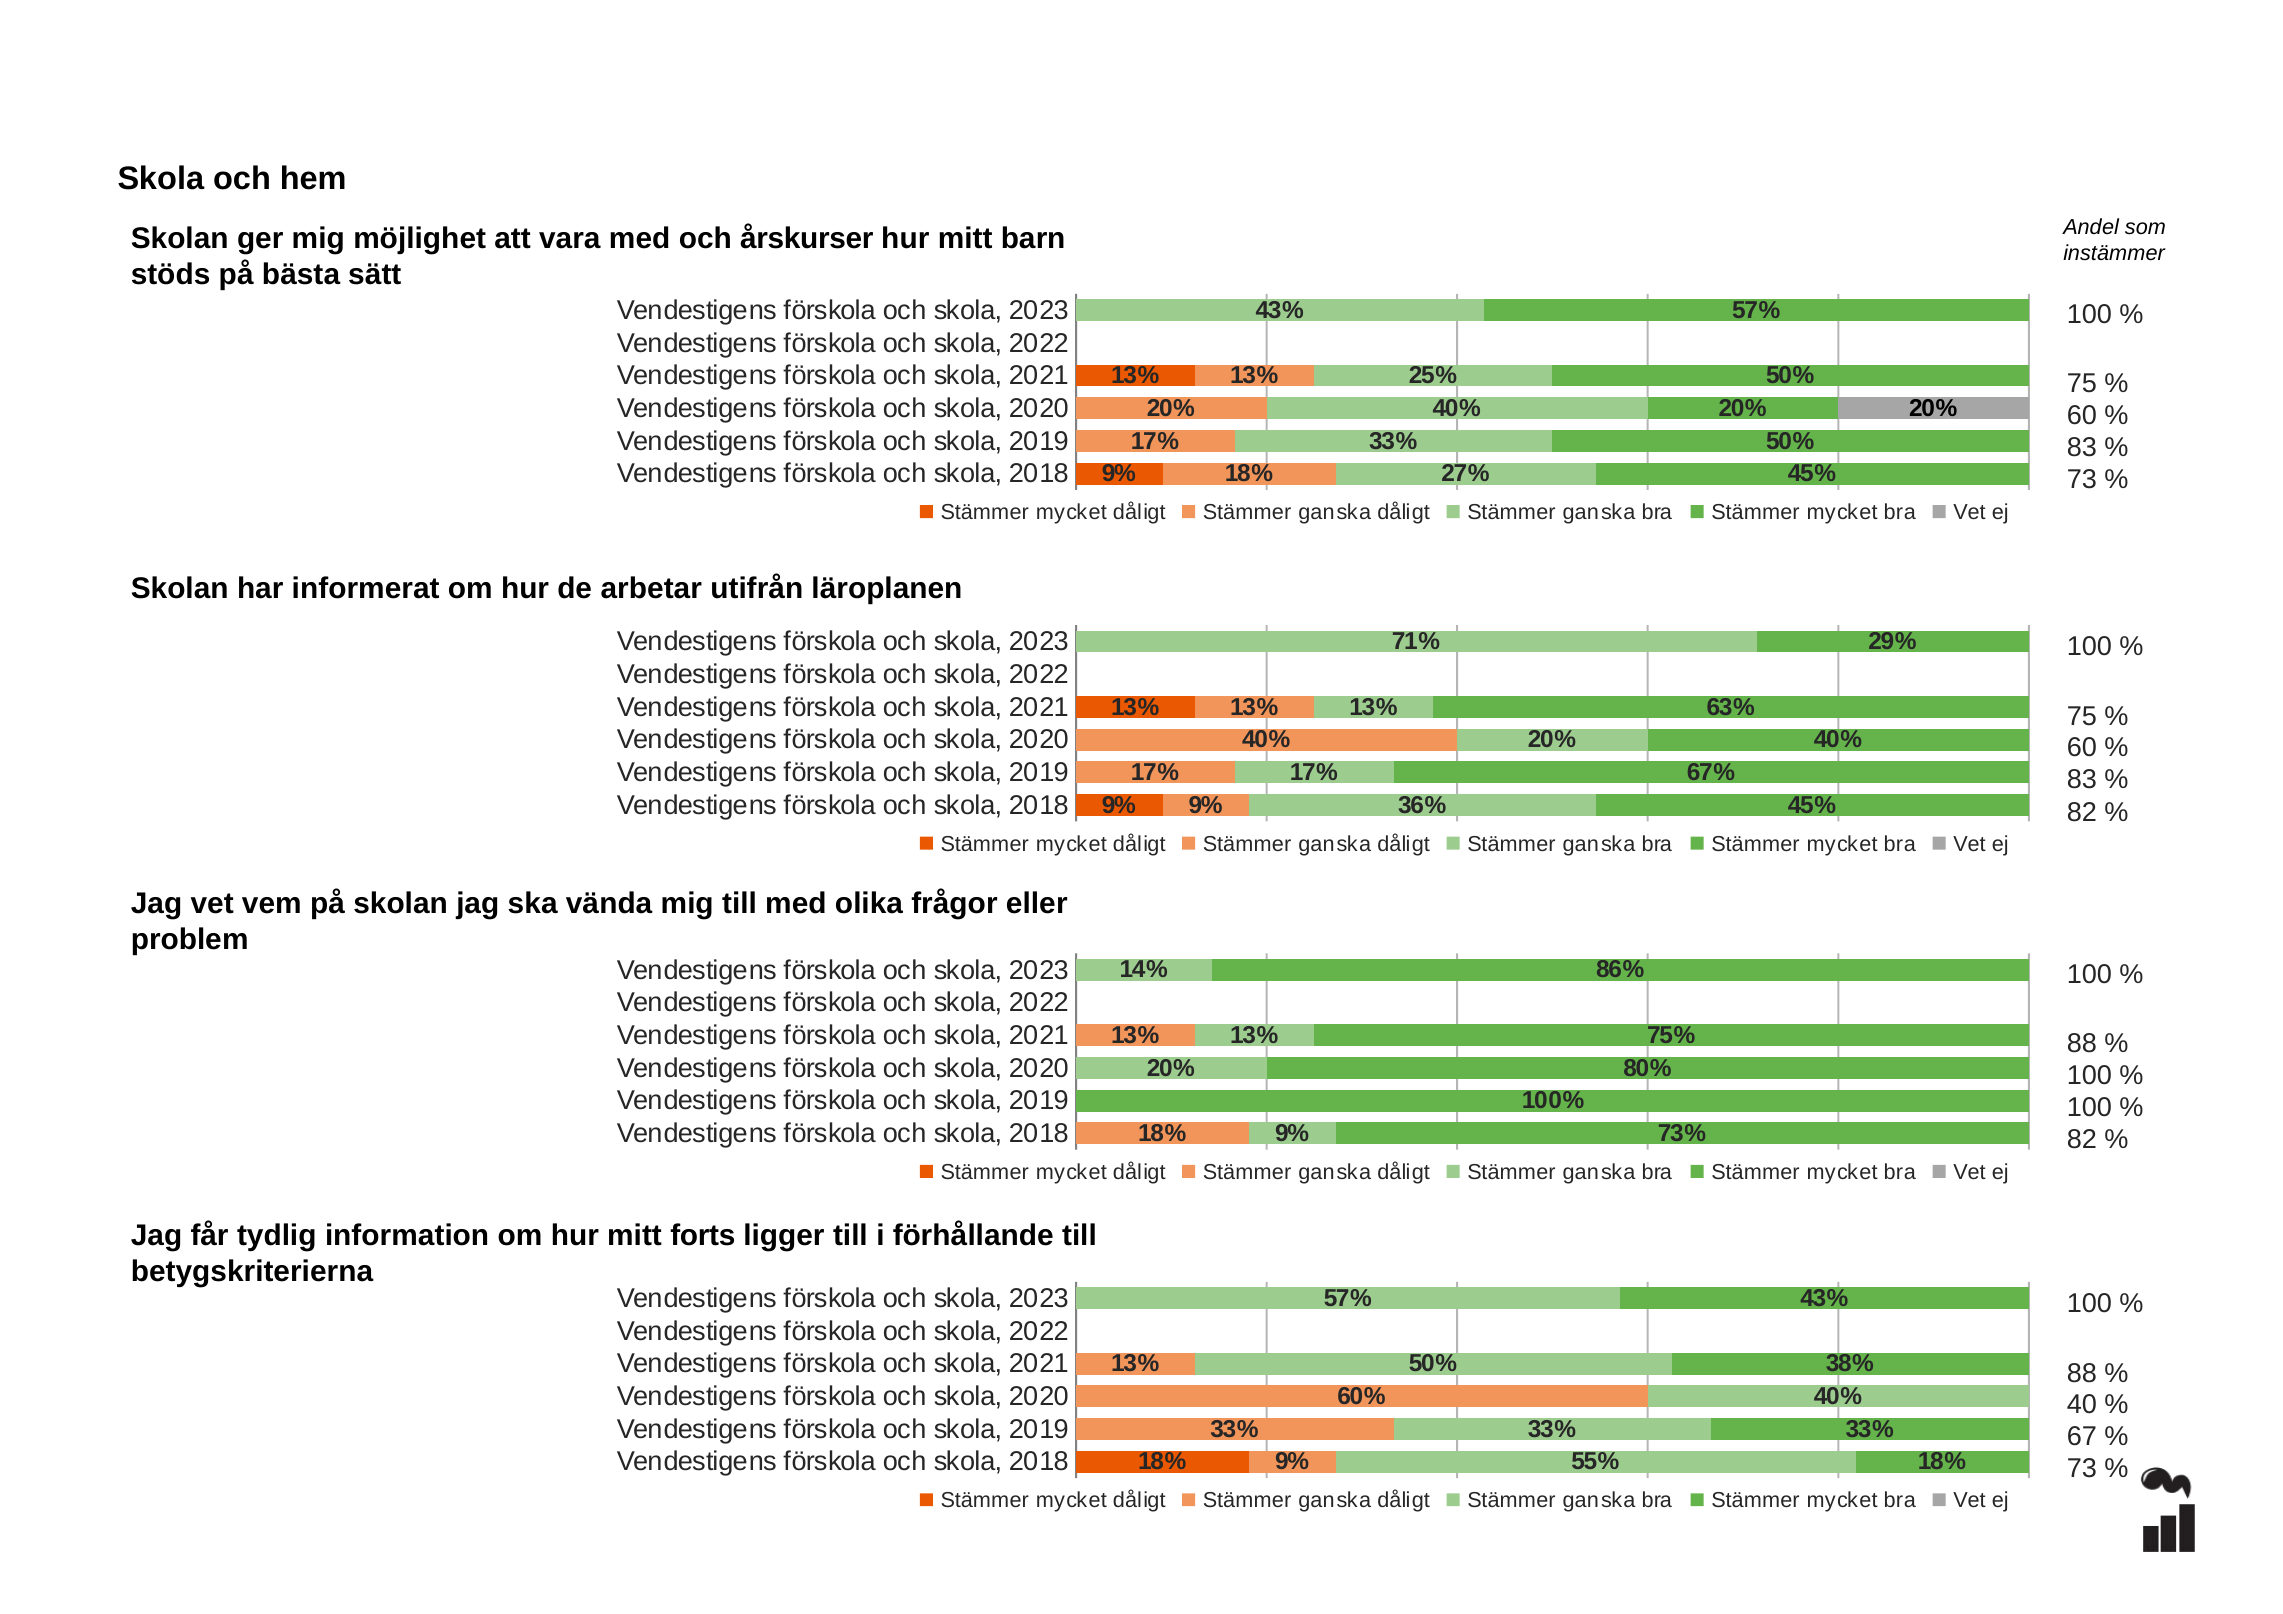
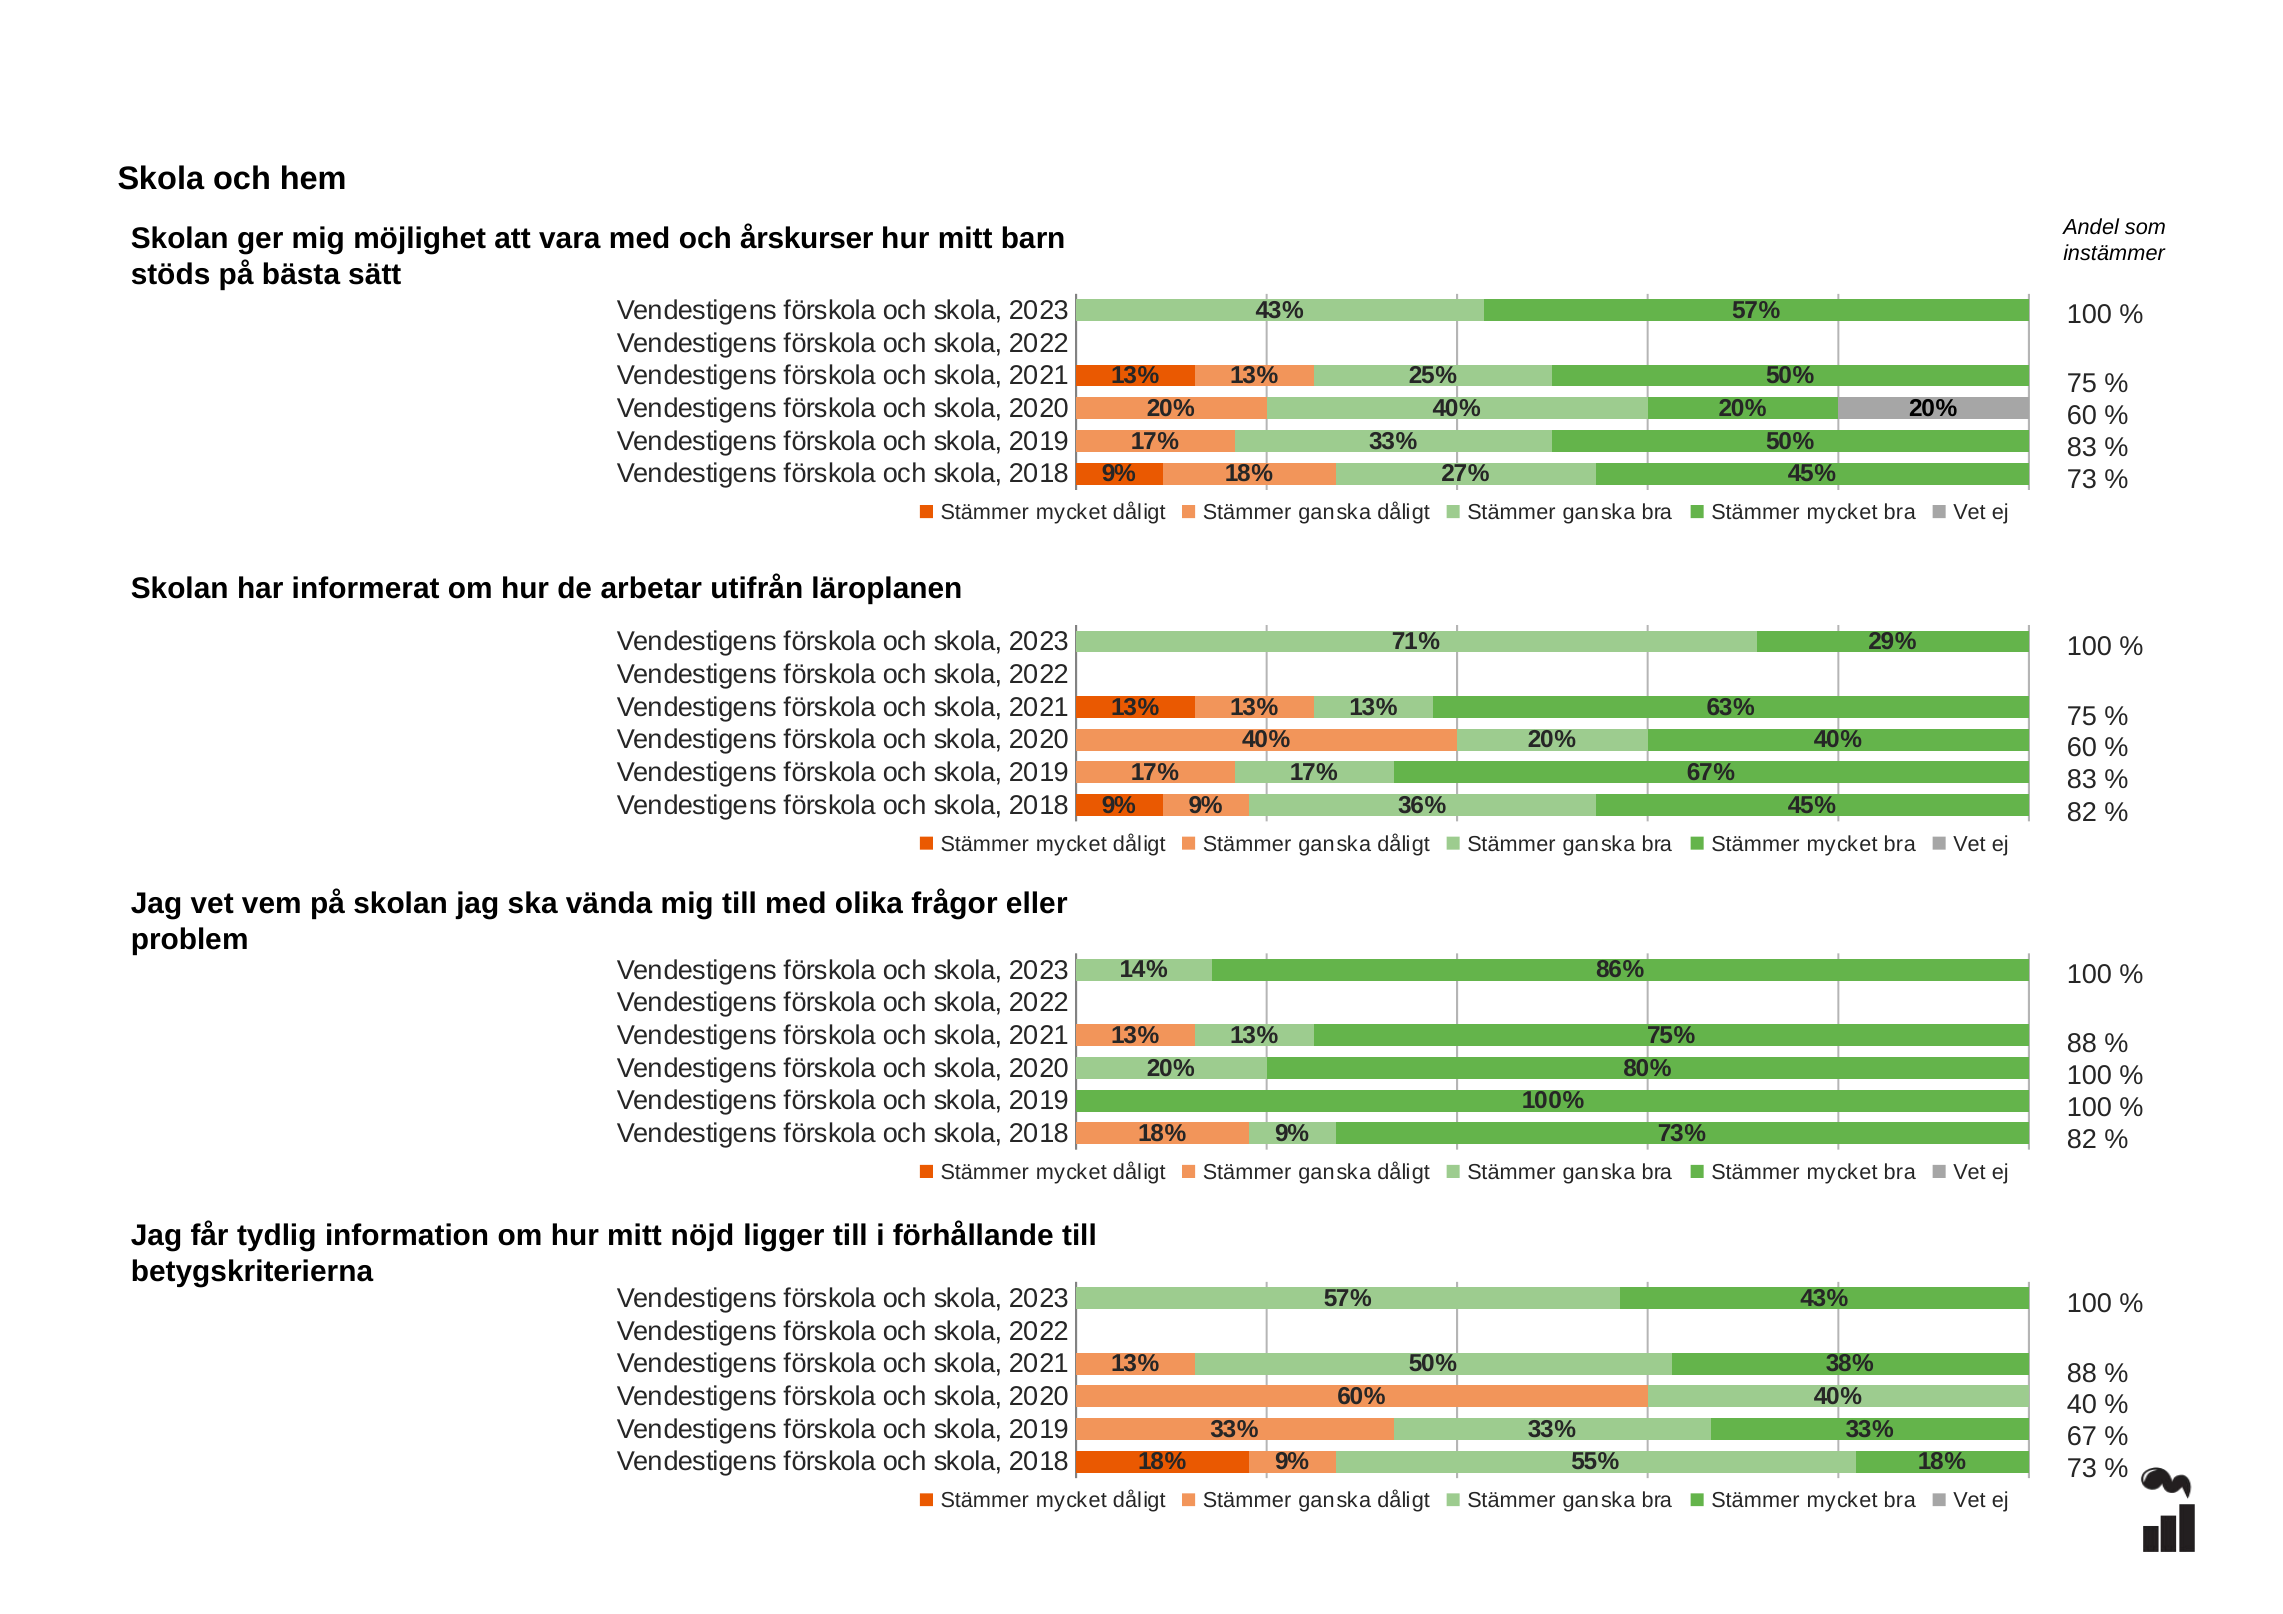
forts: forts -> nöjd (703, 1236)
